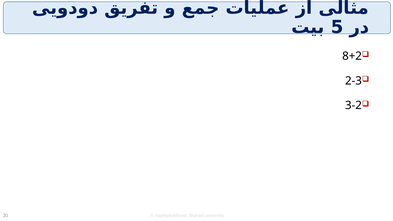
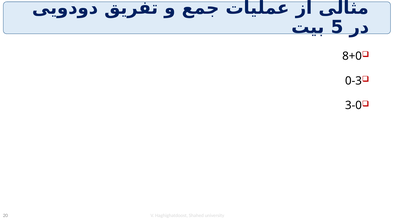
8+2: 8+2 -> 8+0 (352, 56)
2-3: 2-3 -> 0-3 (353, 81)
3-2: 3-2 -> 3-0 (353, 105)
